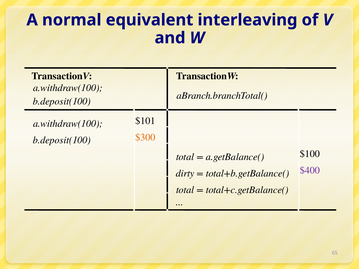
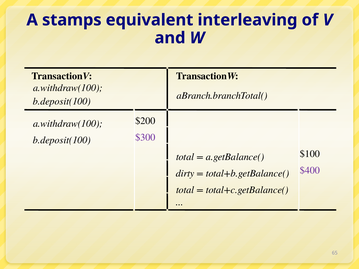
normal: normal -> stamps (72, 20)
$101: $101 -> $200 (145, 121)
$300 colour: orange -> purple (145, 137)
